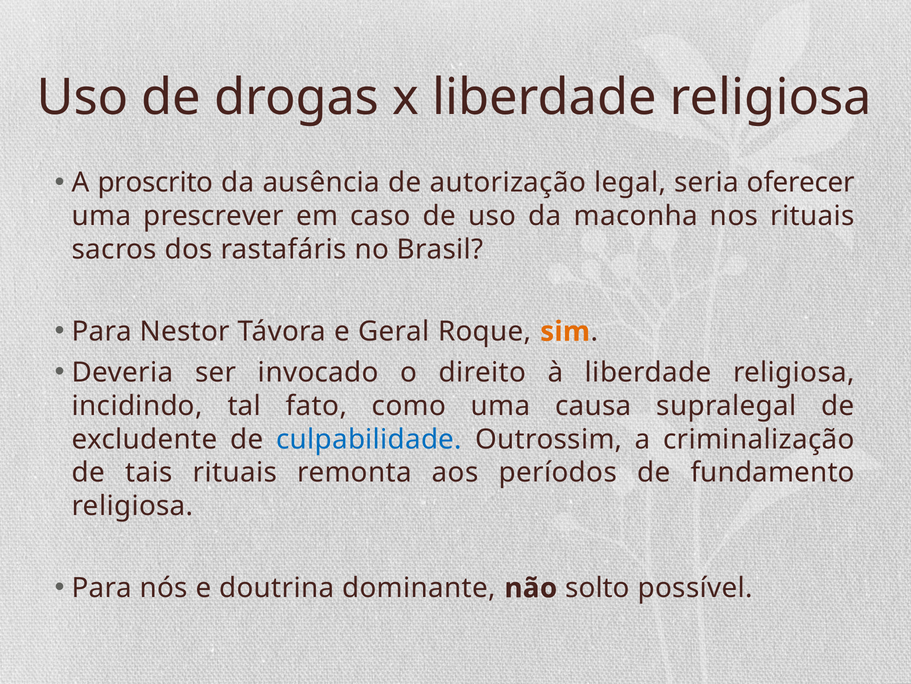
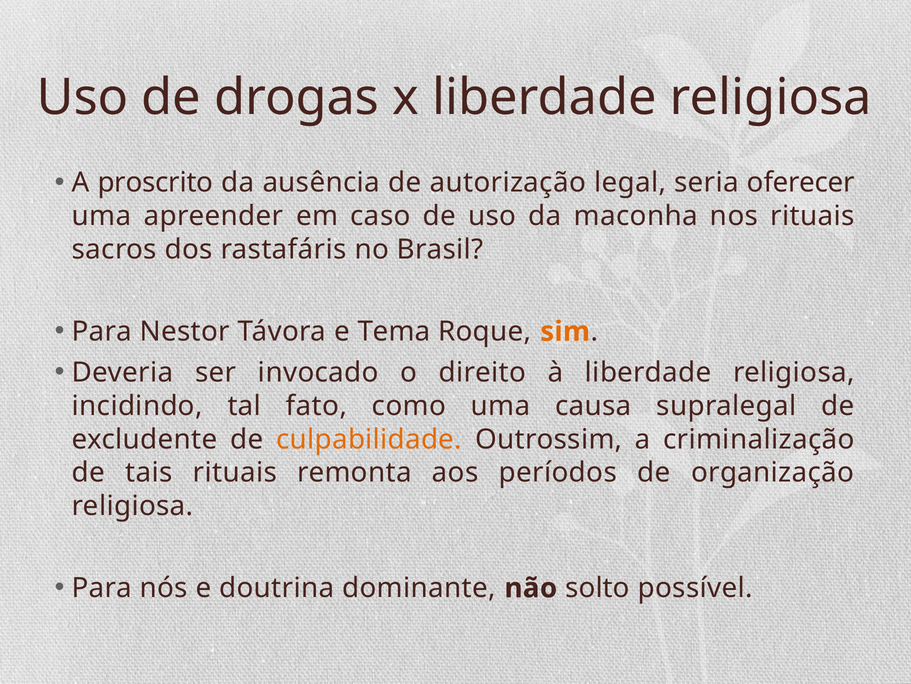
prescrever: prescrever -> apreender (213, 216)
Geral: Geral -> Tema (394, 331)
culpabilidade colour: blue -> orange (369, 439)
fundamento: fundamento -> organização (773, 472)
